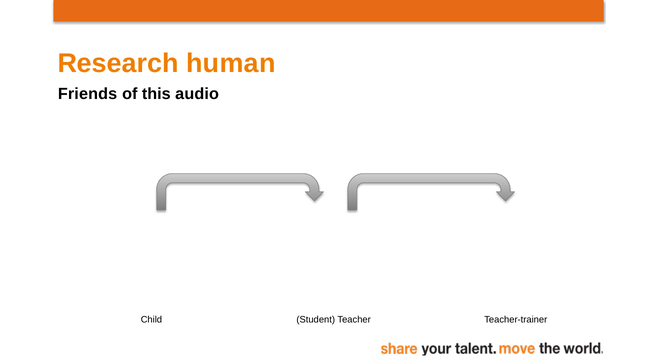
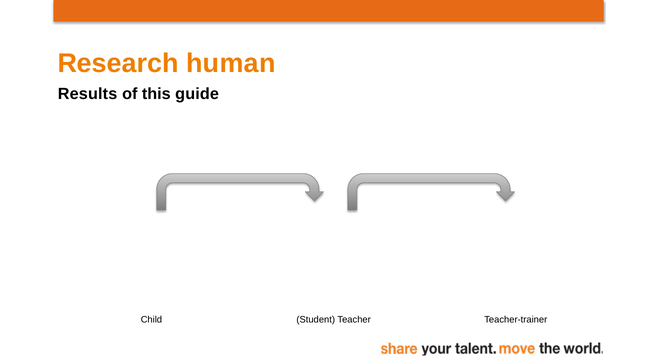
Friends: Friends -> Results (88, 94)
audio: audio -> guide (197, 94)
